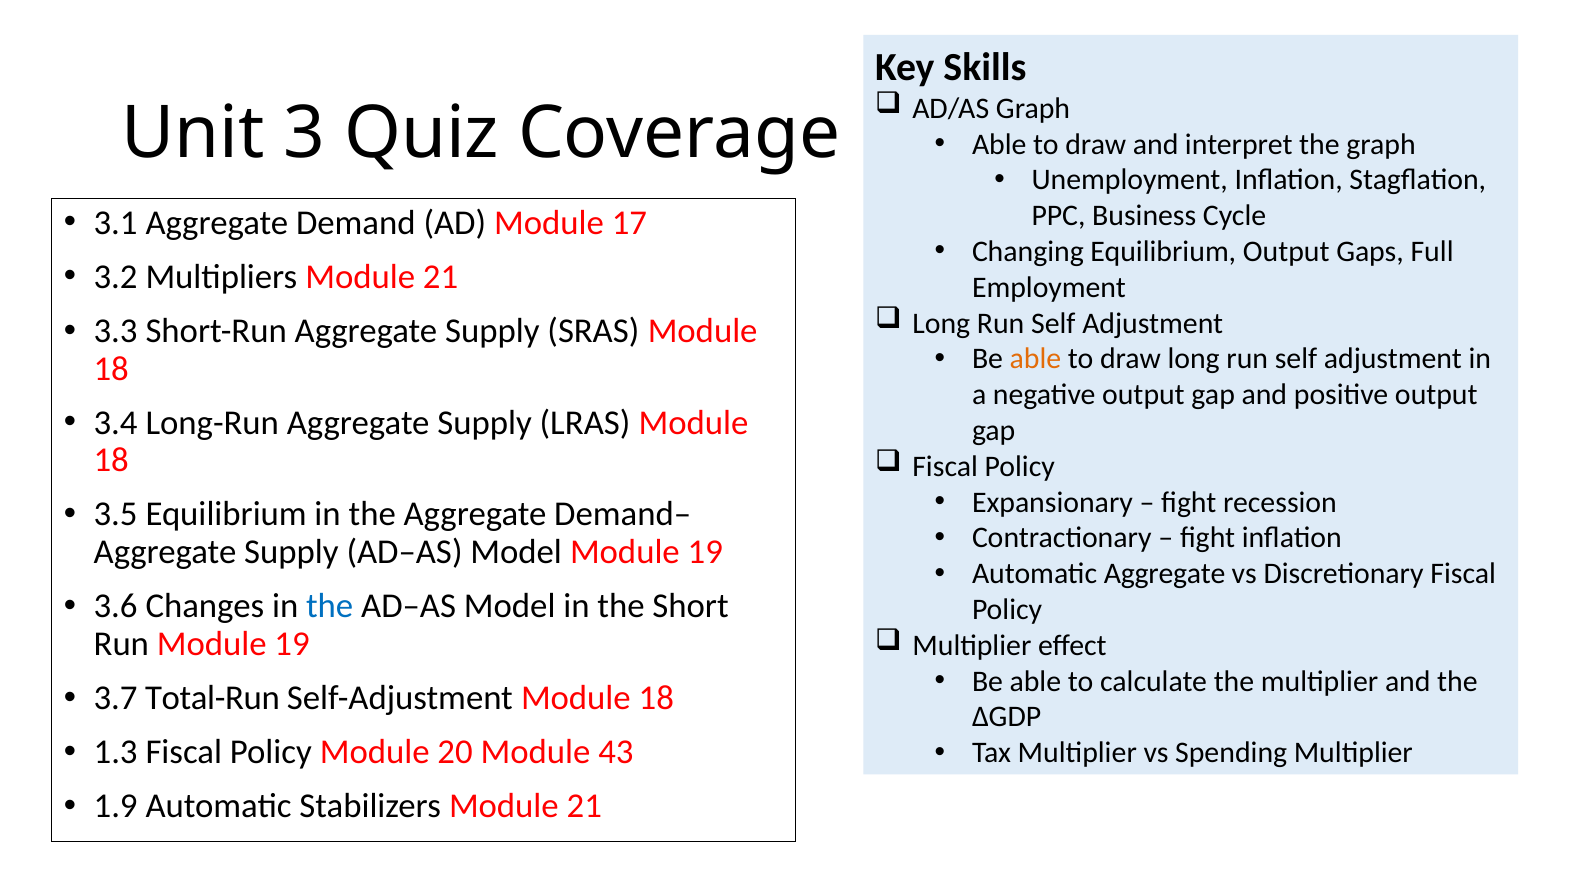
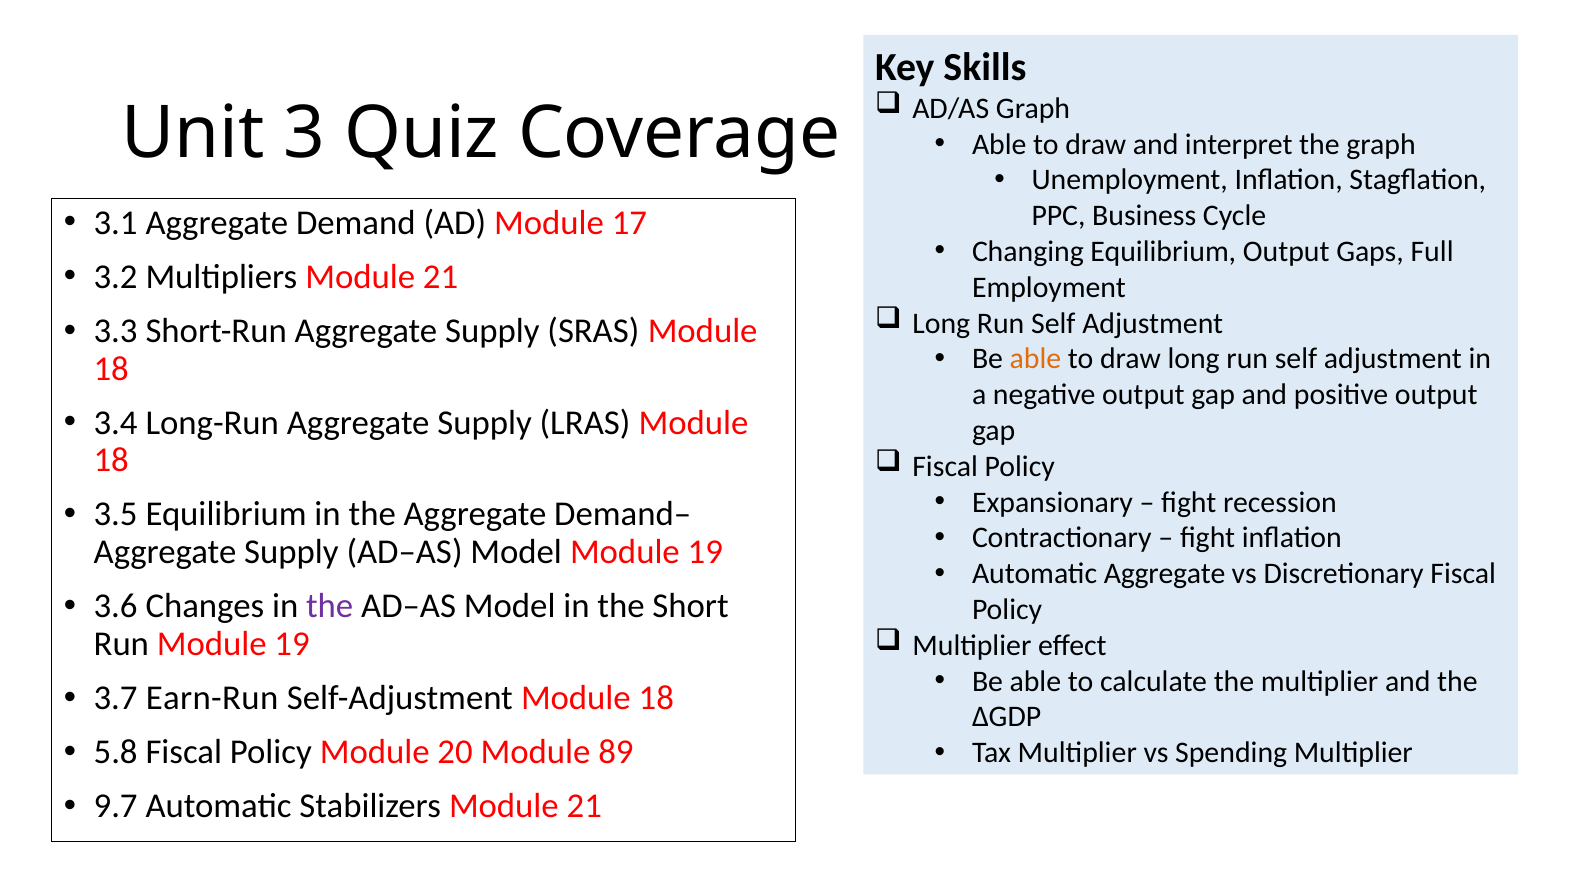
the colour: blue -> purple (330, 606)
Total-Run: Total-Run -> Earn-Run (212, 697)
1.3: 1.3 -> 5.8 (116, 752)
43: 43 -> 89 (616, 752)
1.9: 1.9 -> 9.7 (116, 806)
